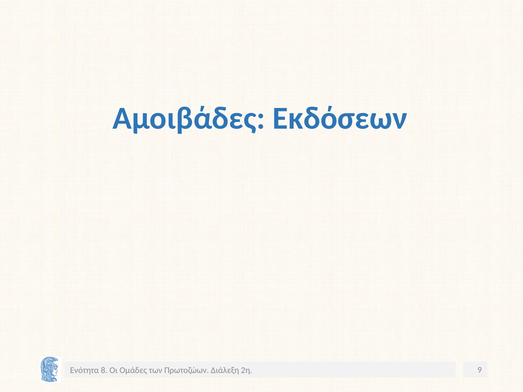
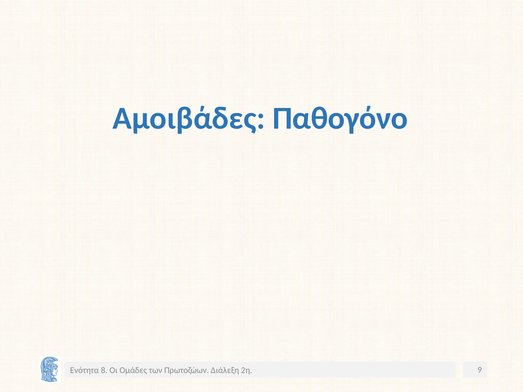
Εκδόσεων: Εκδόσεων -> Παθογόνο (340, 118)
